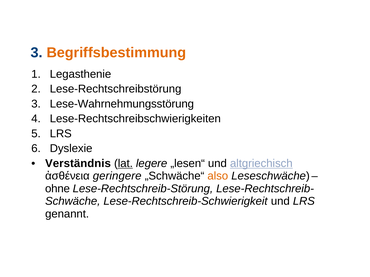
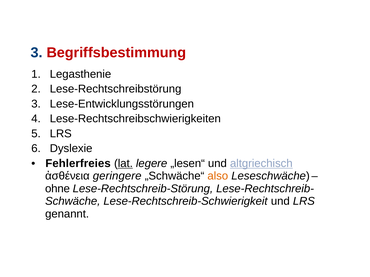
Begriffsbestimmung colour: orange -> red (116, 53)
Lese-Wahrnehmungsstörung: Lese-Wahrnehmungsstörung -> Lese-Entwicklungsstörungen (122, 104)
Verständnis: Verständnis -> Fehlerfreies (78, 164)
